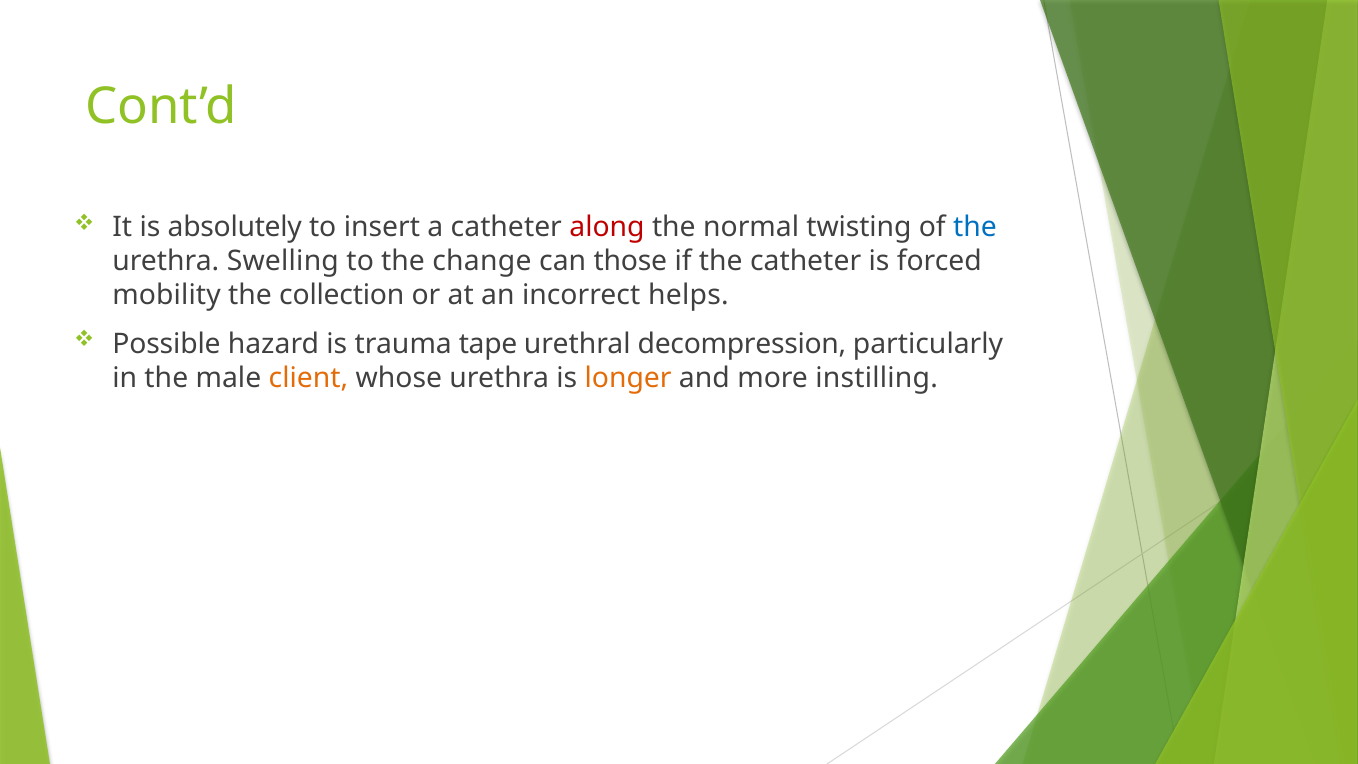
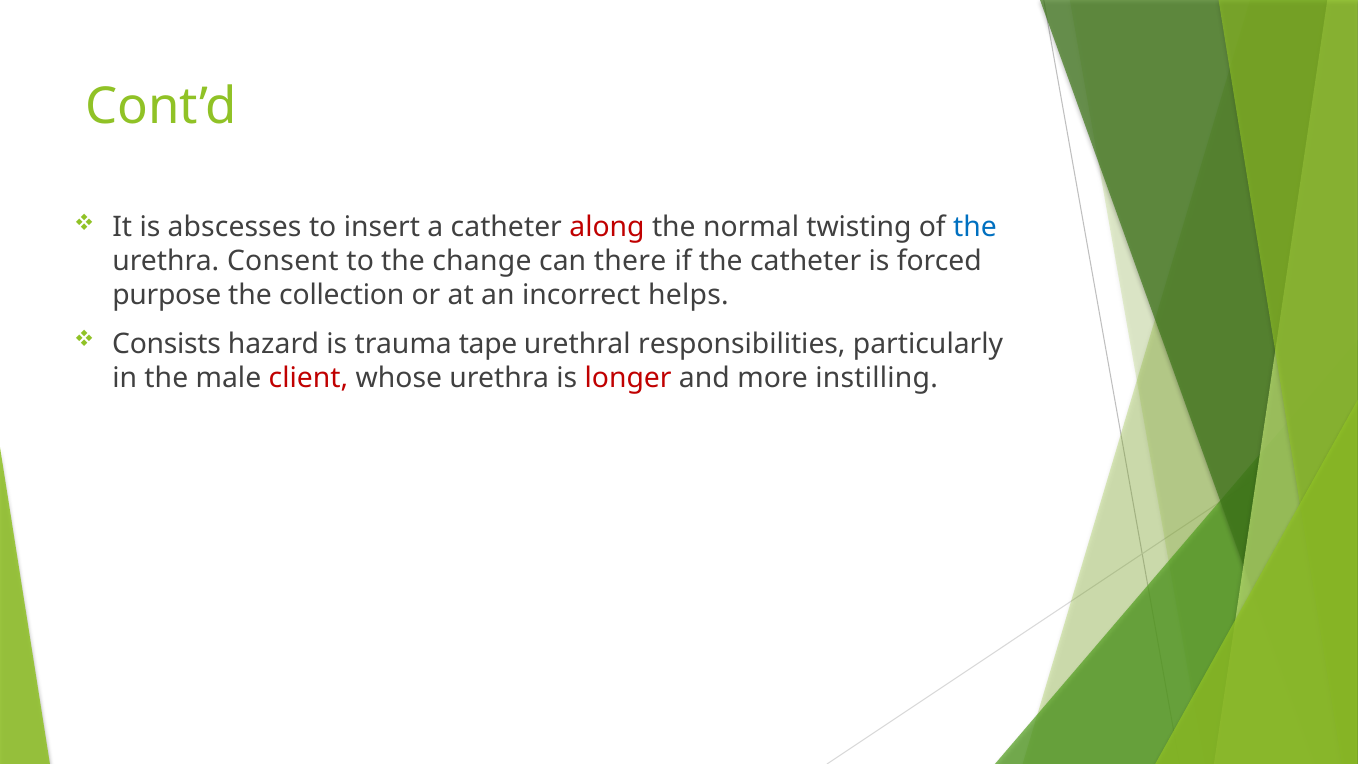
absolutely: absolutely -> abscesses (235, 227)
Swelling: Swelling -> Consent (283, 261)
those: those -> there (630, 261)
mobility: mobility -> purpose (167, 295)
Possible: Possible -> Consists (167, 344)
decompression: decompression -> responsibilities (742, 344)
client colour: orange -> red (308, 378)
longer colour: orange -> red (628, 378)
